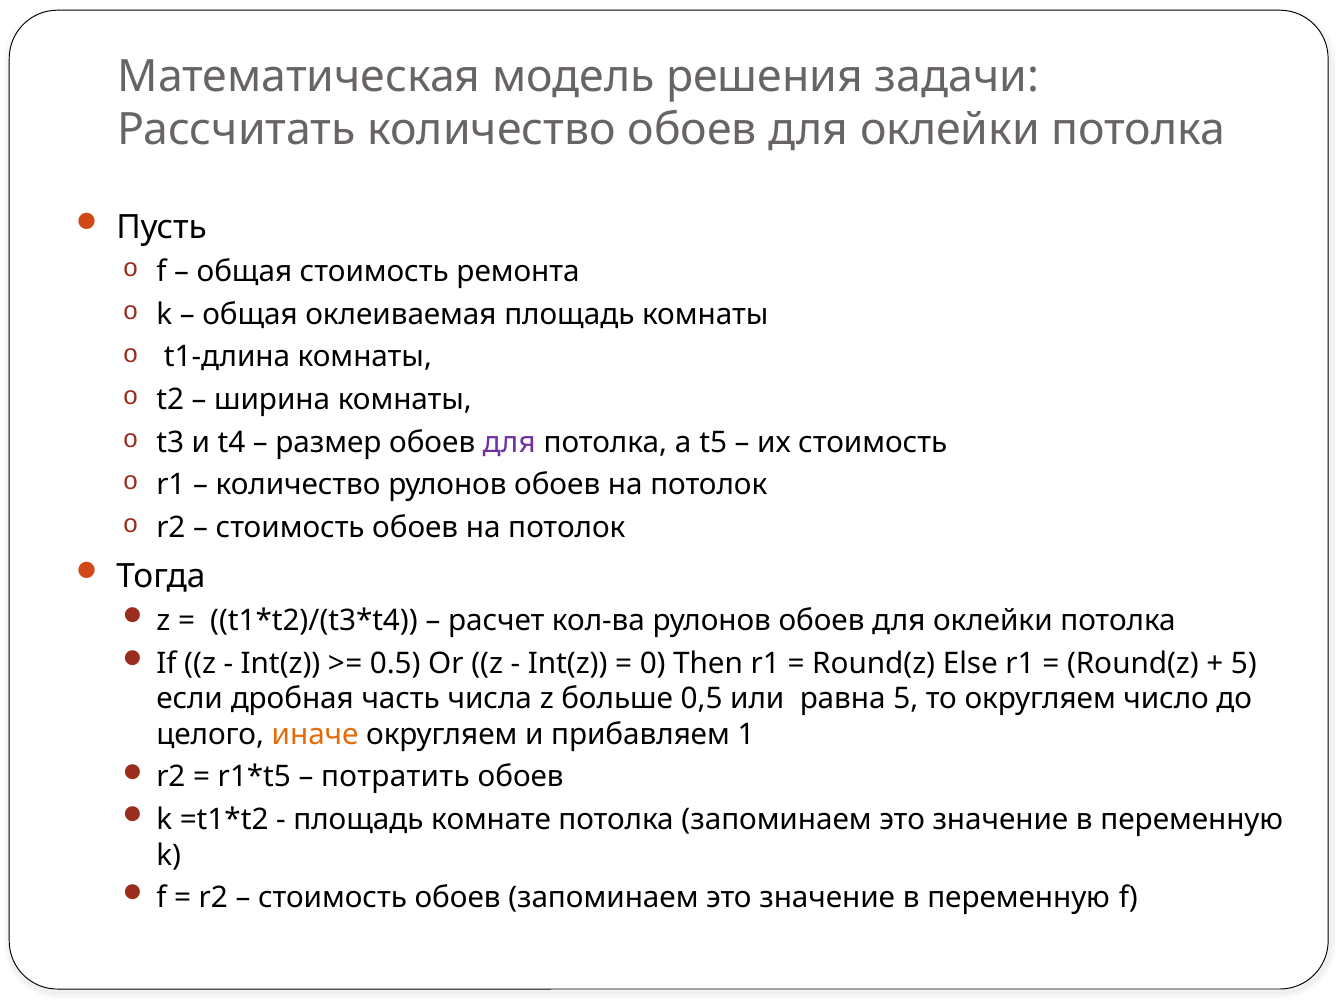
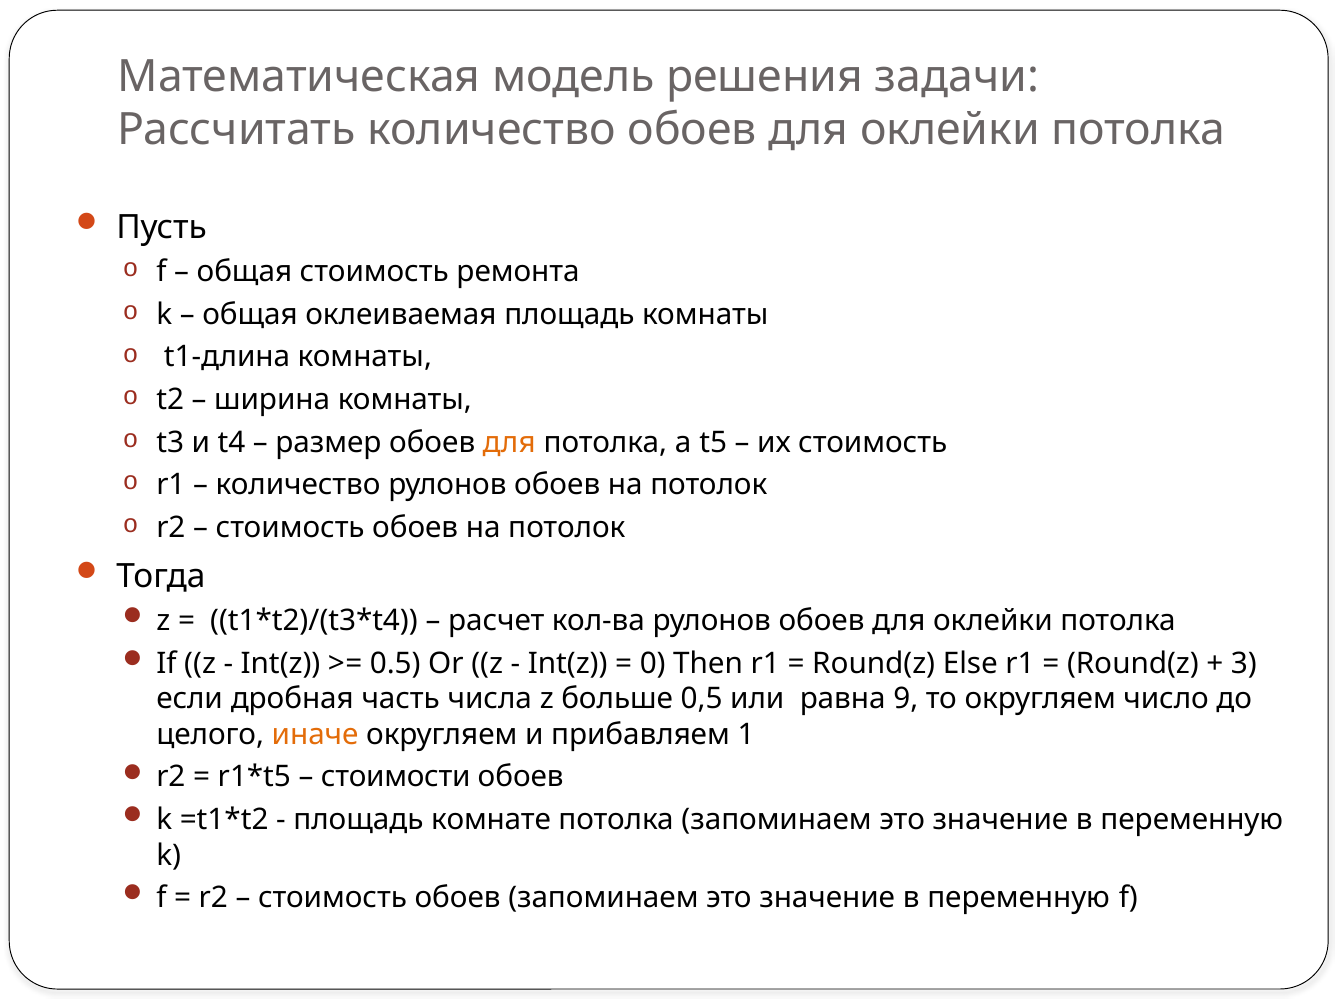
для colour: purple -> orange (509, 442)
5: 5 -> 3 (1244, 664)
равна 5: 5 -> 9 (906, 699)
потратить: потратить -> стоимости (396, 778)
